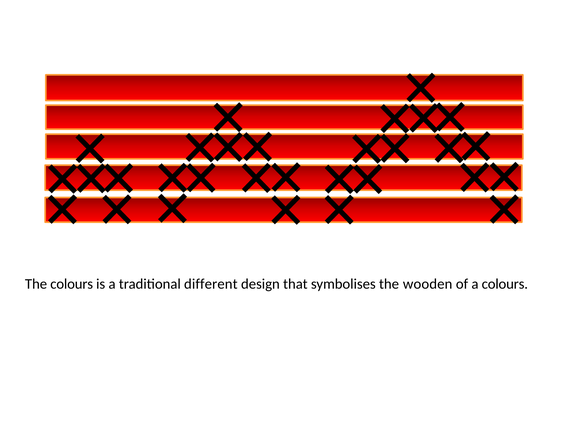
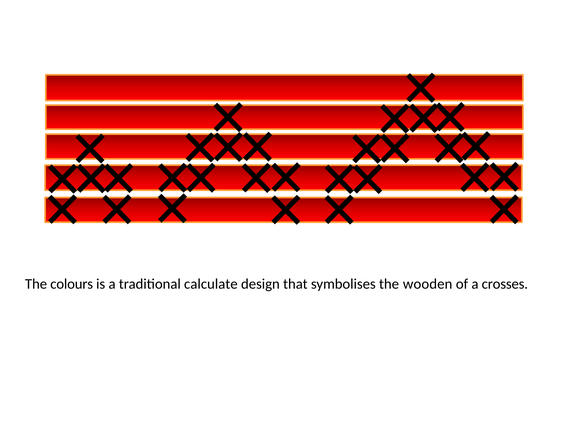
different: different -> calculate (211, 284)
a colours: colours -> crosses (505, 284)
